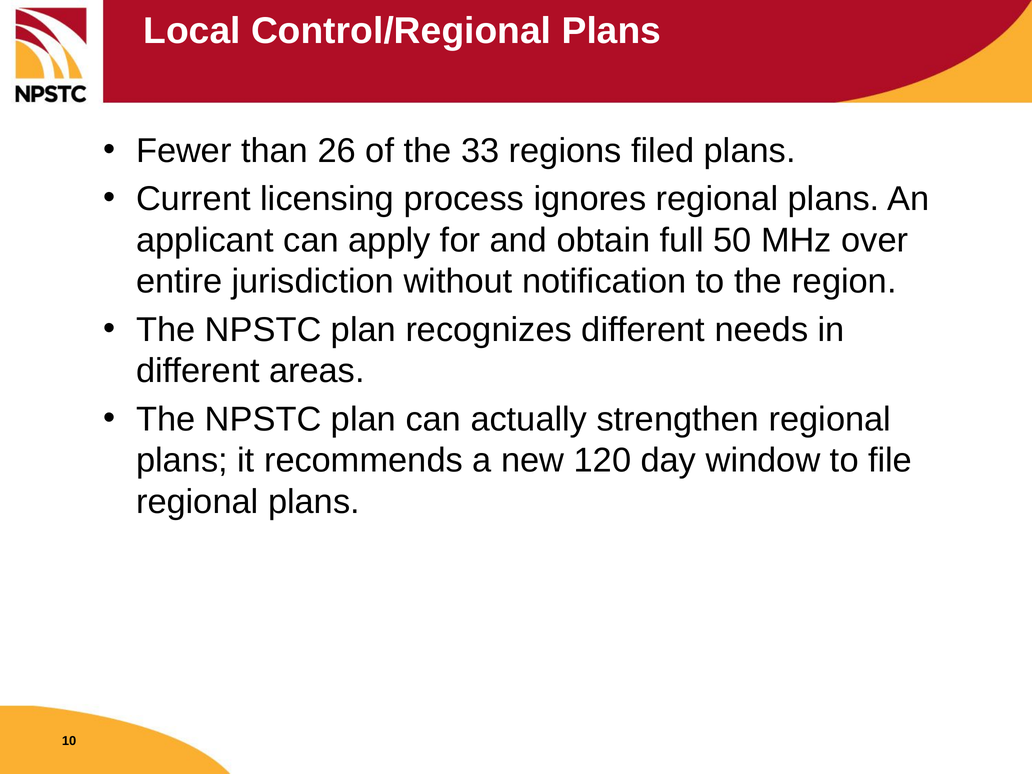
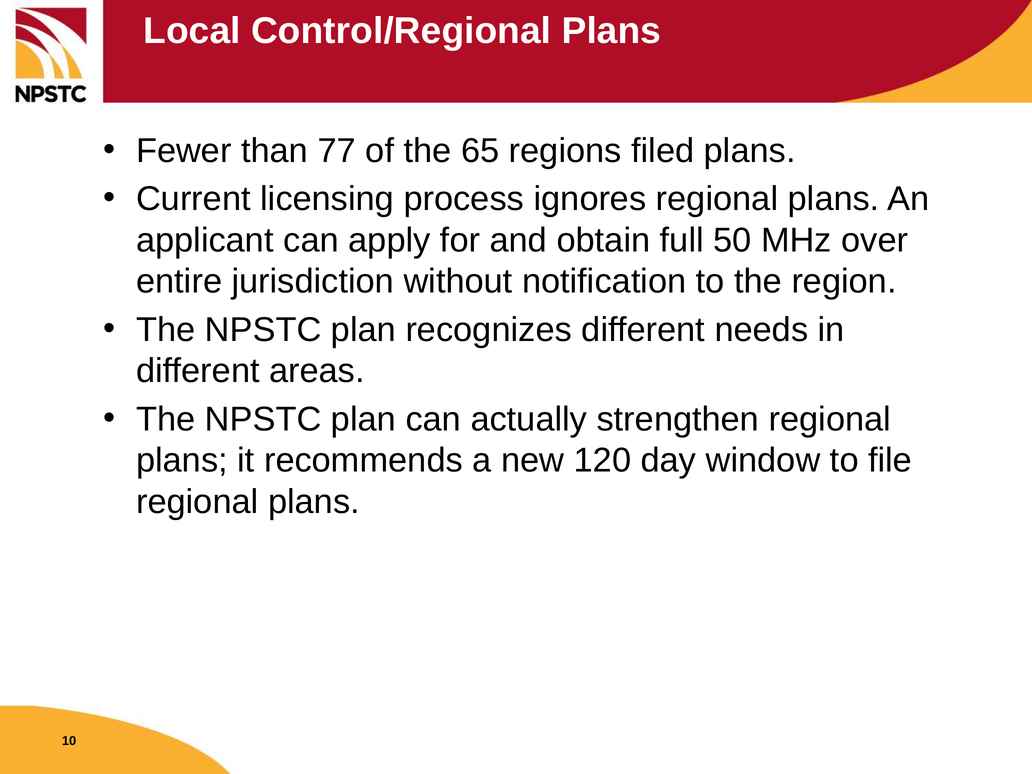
26: 26 -> 77 (337, 151)
33: 33 -> 65 (480, 151)
